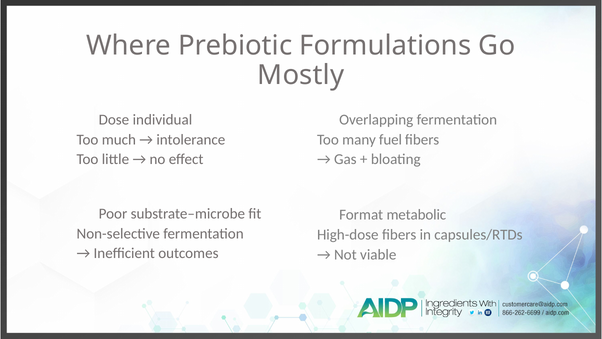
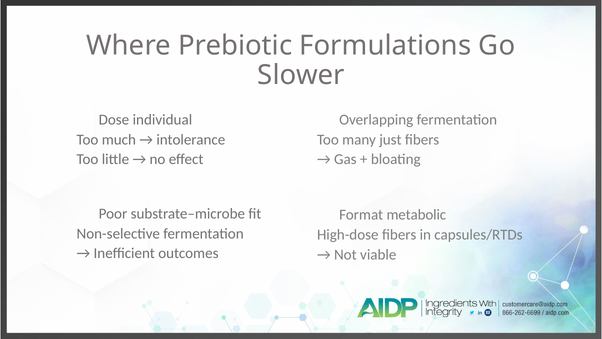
Mostly: Mostly -> Slower (301, 75)
fuel: fuel -> just (390, 139)
